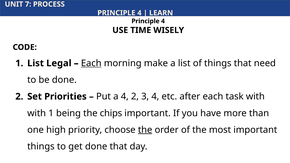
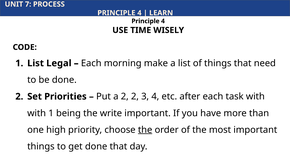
Each underline: present -> none (91, 63)
a 4: 4 -> 2 (125, 97)
chips: chips -> write (111, 113)
